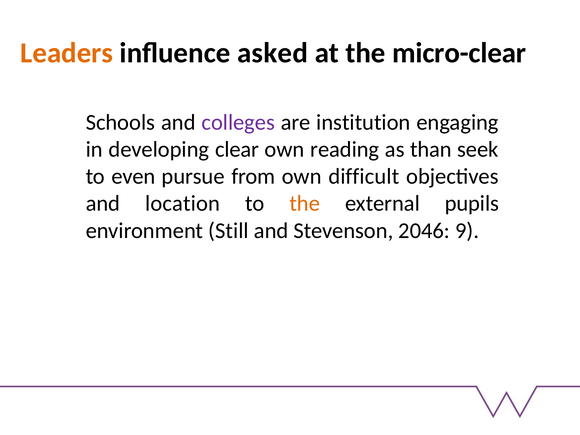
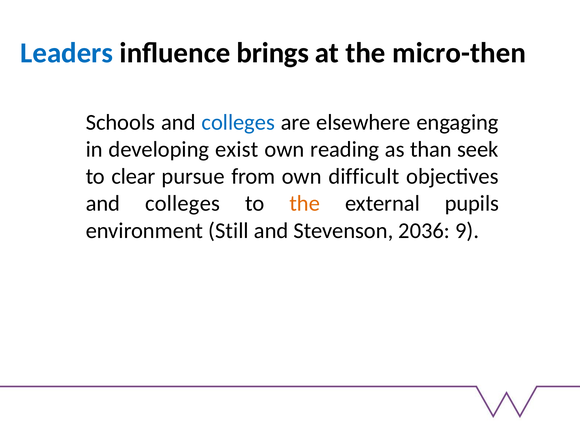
Leaders colour: orange -> blue (67, 53)
asked: asked -> brings (273, 53)
micro-clear: micro-clear -> micro-then (459, 53)
colleges colour: purple -> blue (238, 122)
institution: institution -> elsewhere (363, 122)
clear: clear -> exist (237, 149)
even: even -> clear (133, 176)
location: location -> colleges (183, 203)
2046: 2046 -> 2036 (424, 231)
